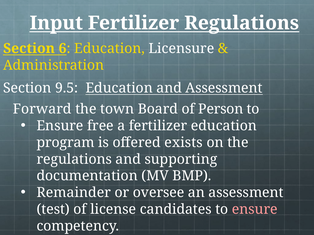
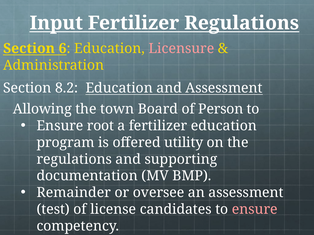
Licensure colour: white -> pink (181, 49)
9.5: 9.5 -> 8.2 (67, 88)
Forward: Forward -> Allowing (42, 109)
free: free -> root (100, 126)
exists: exists -> utility (184, 143)
